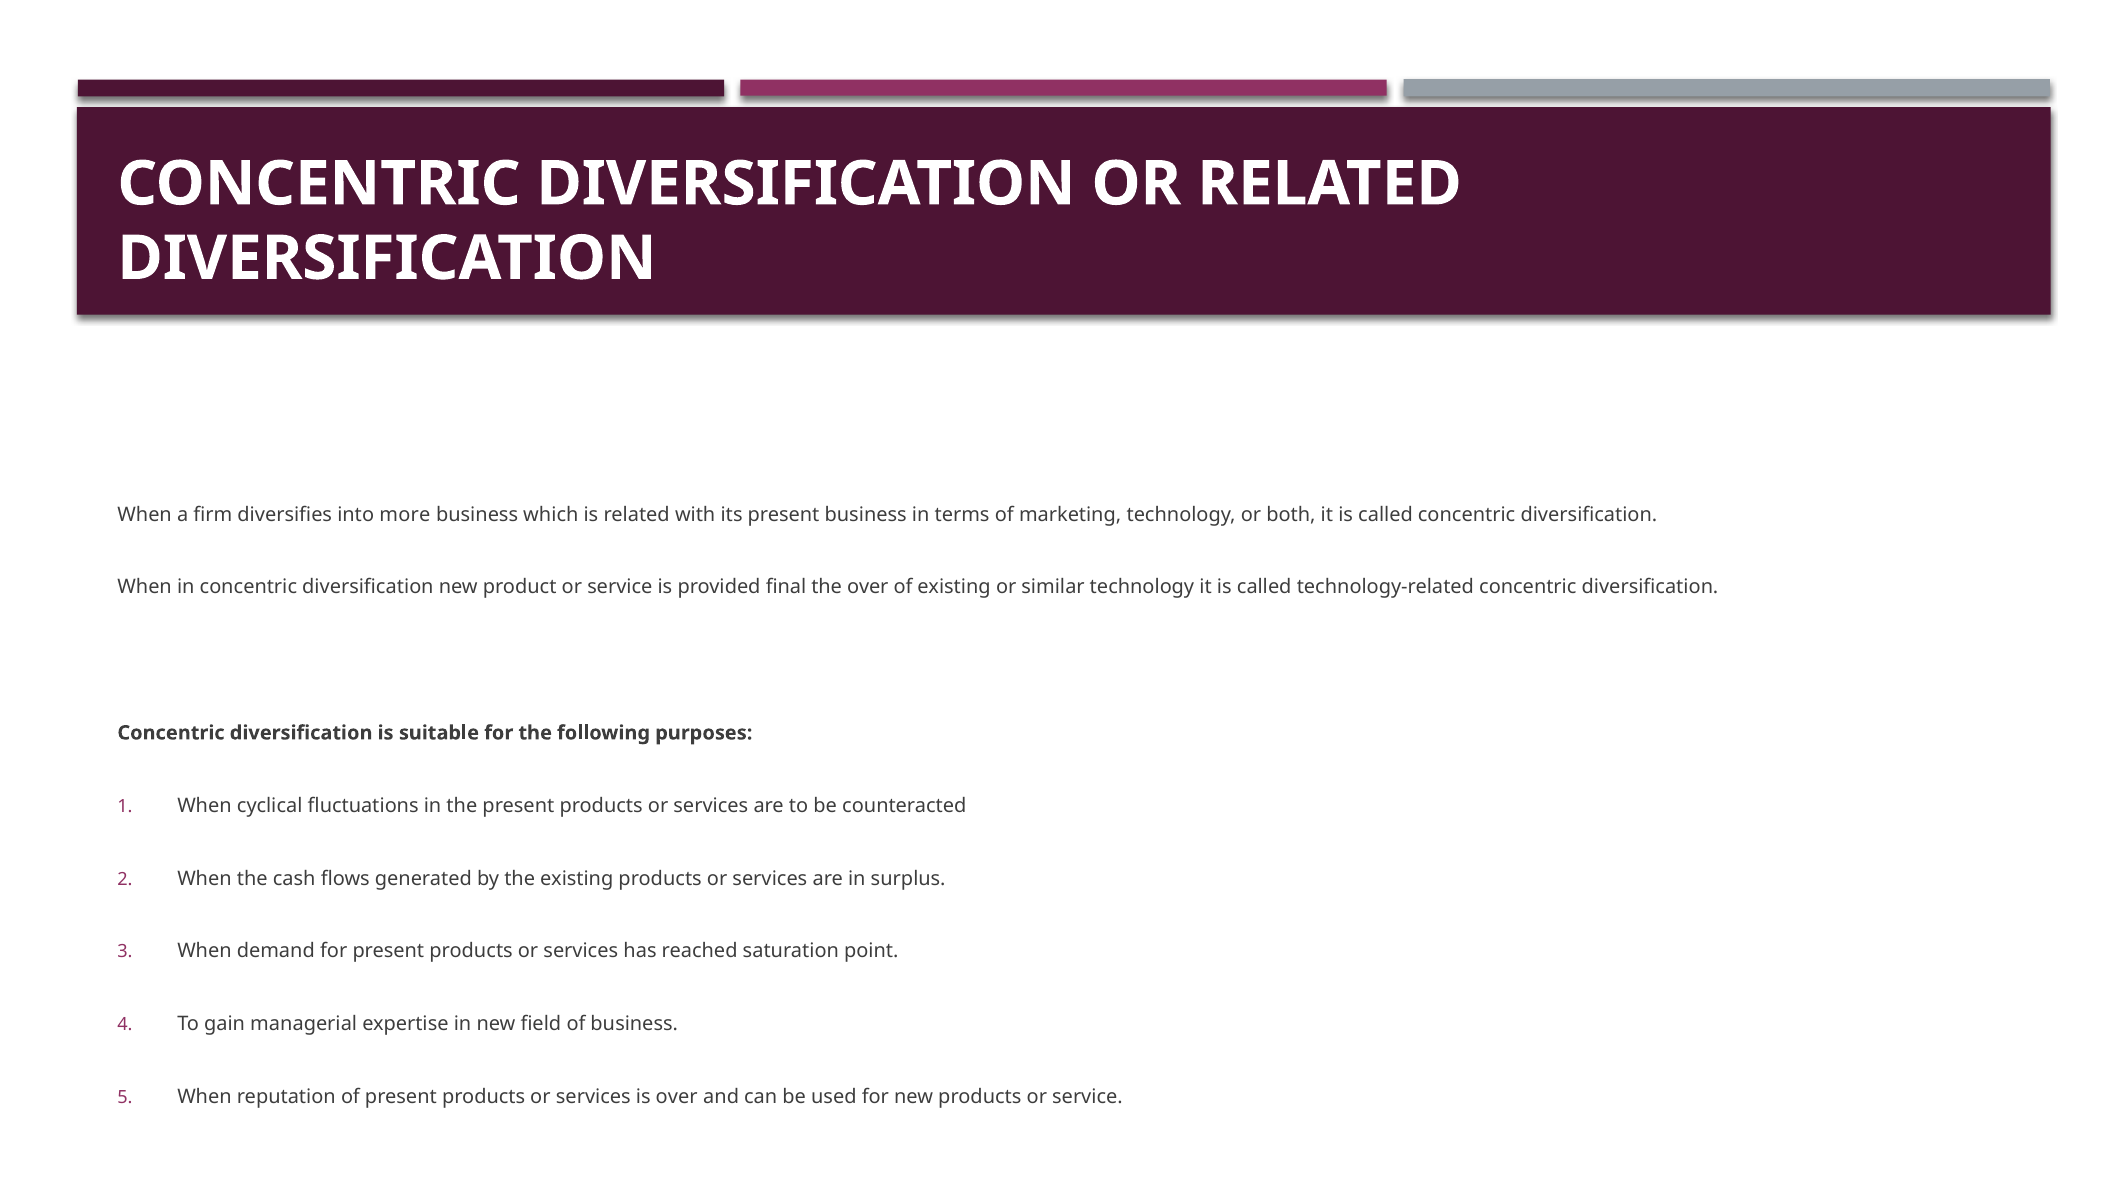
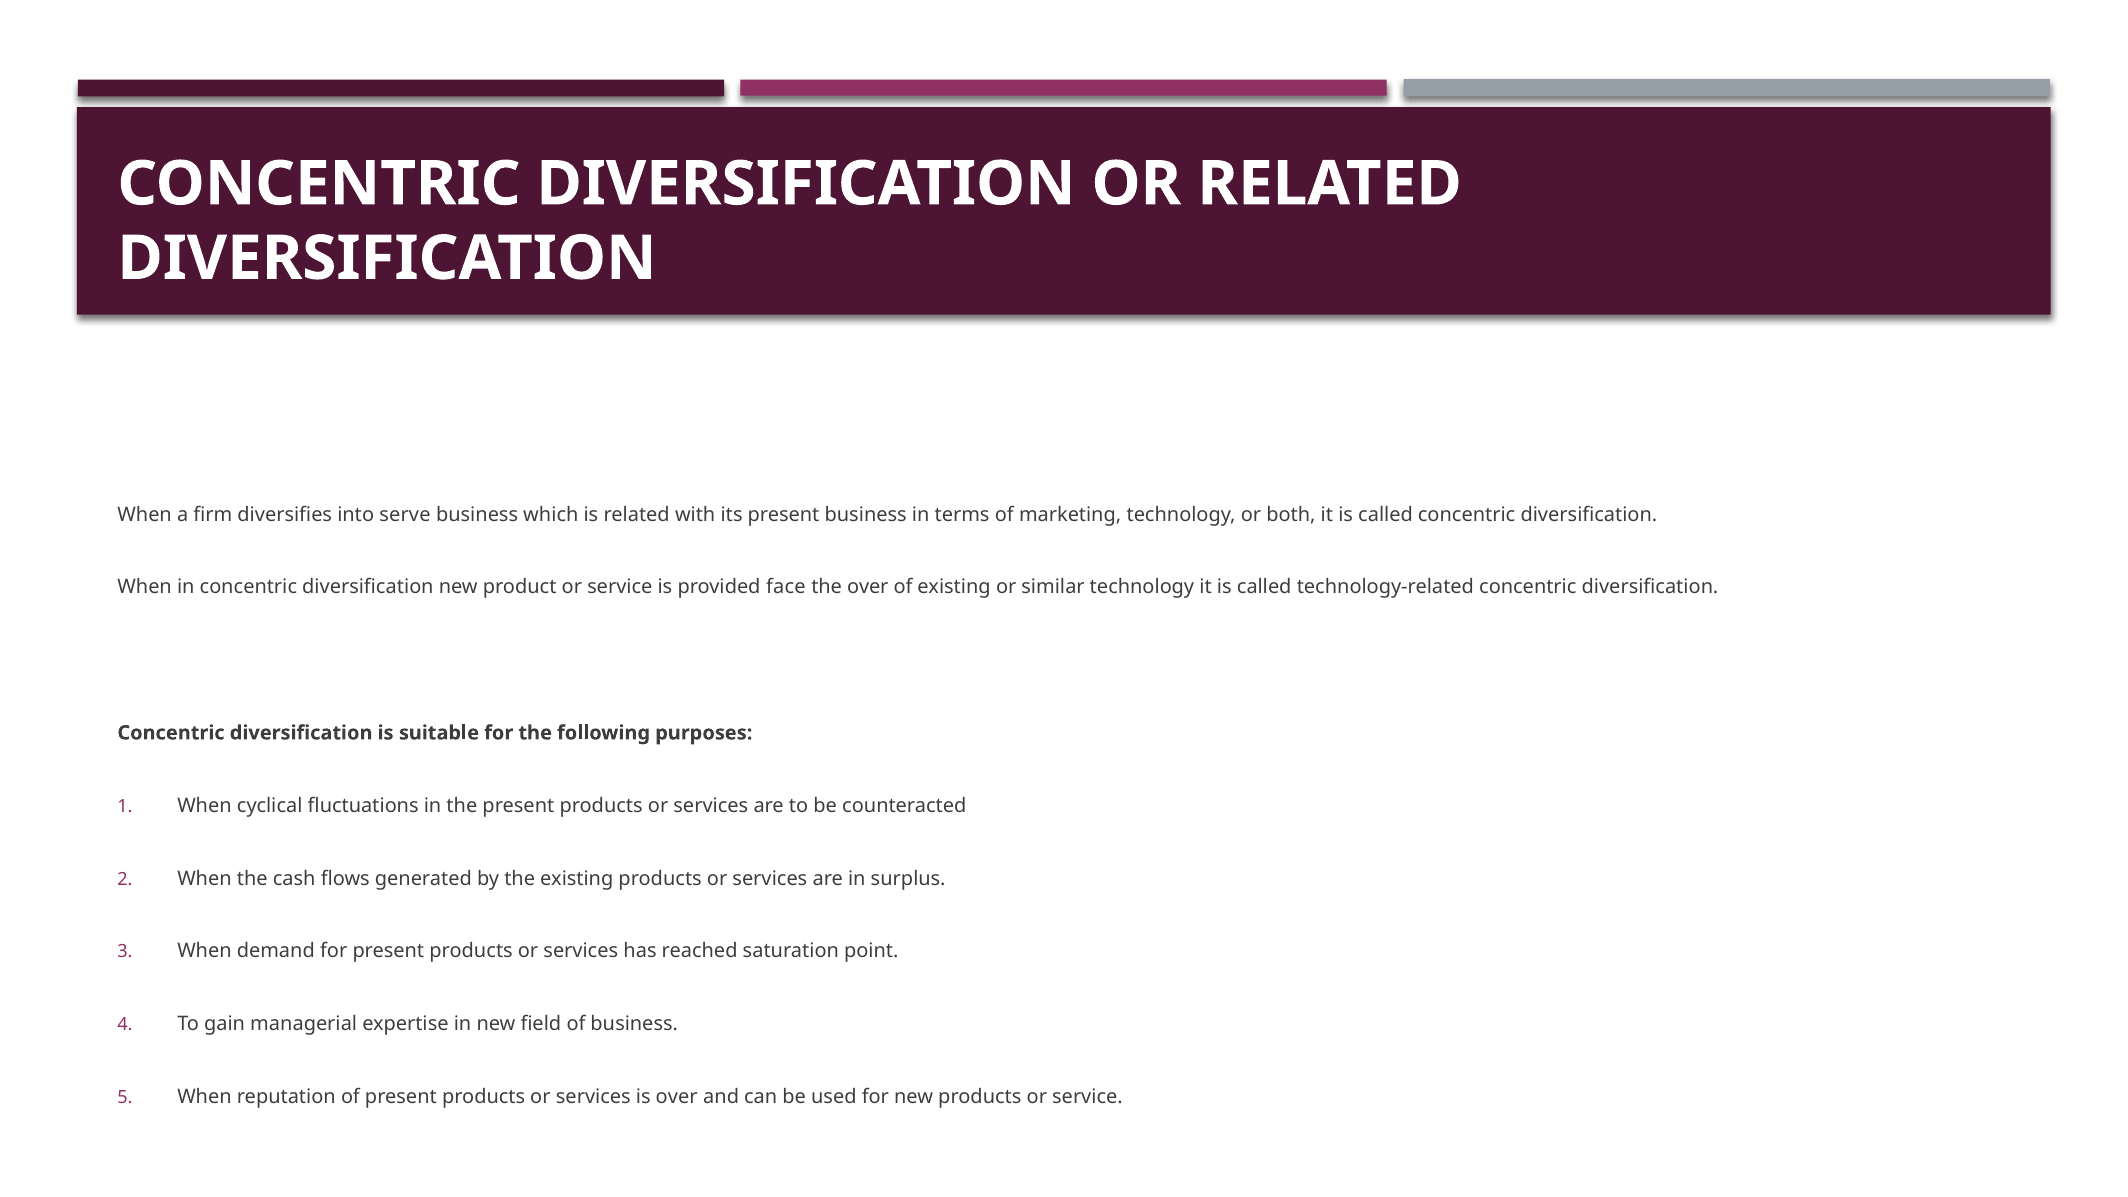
more: more -> serve (405, 515)
final: final -> face (786, 587)
